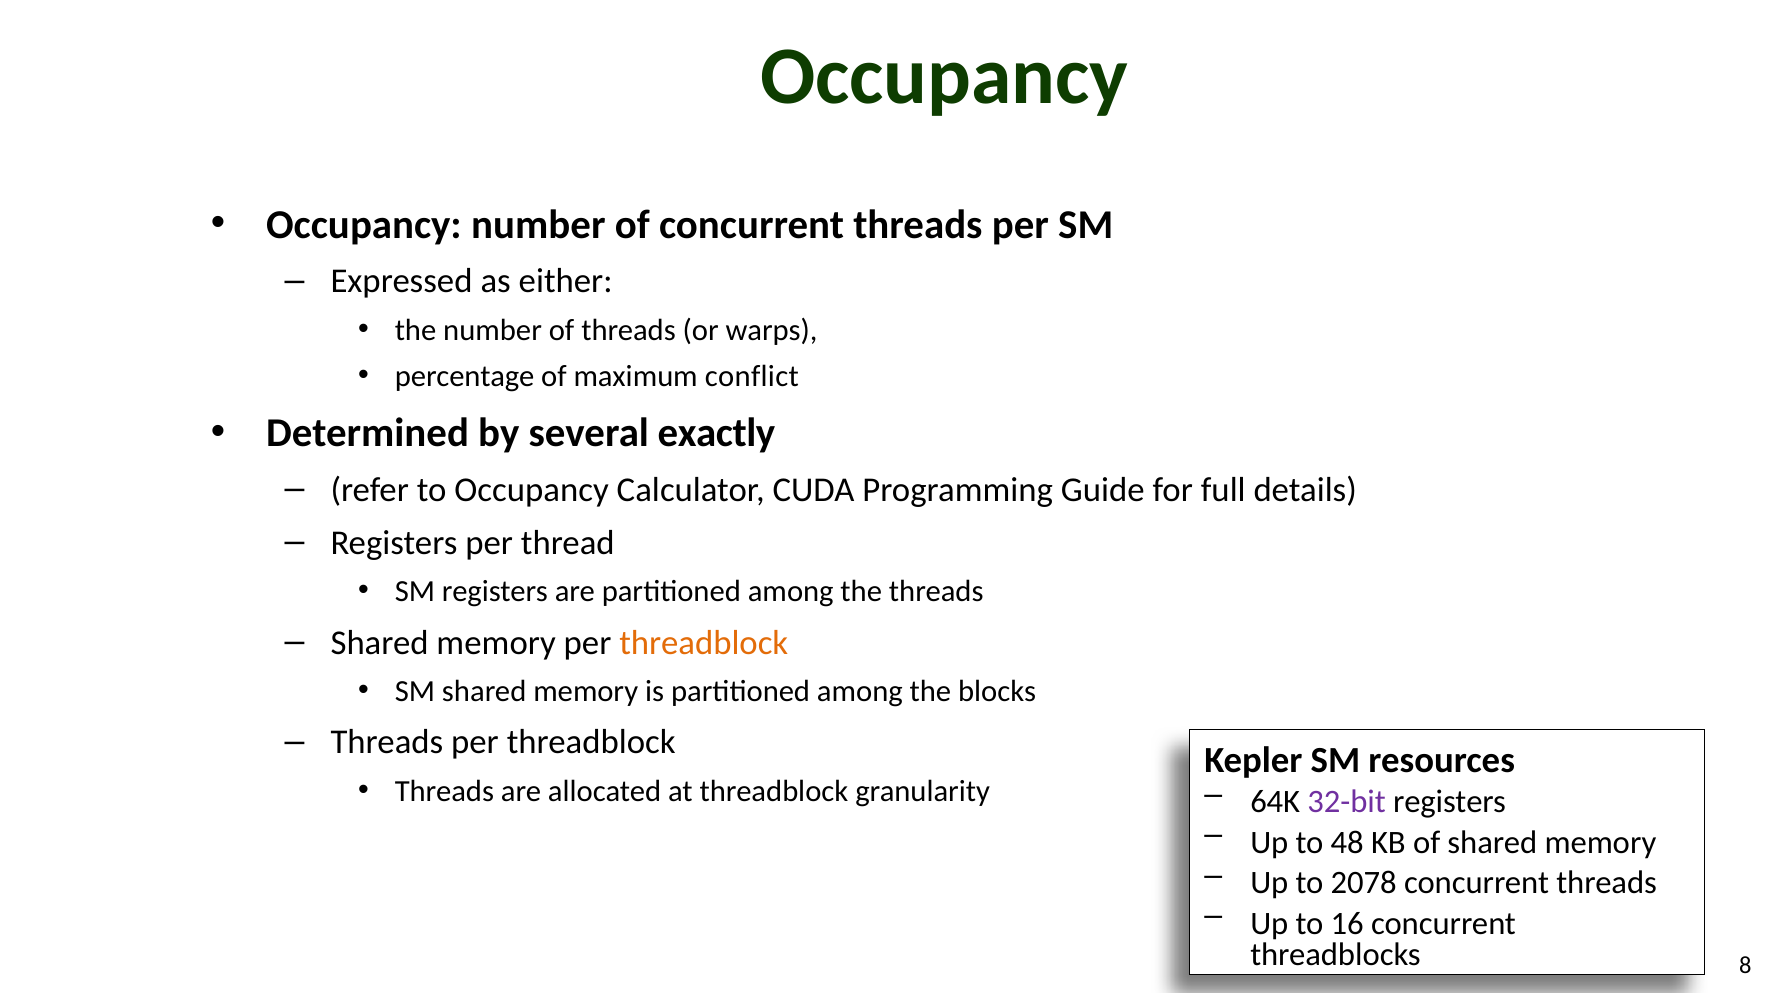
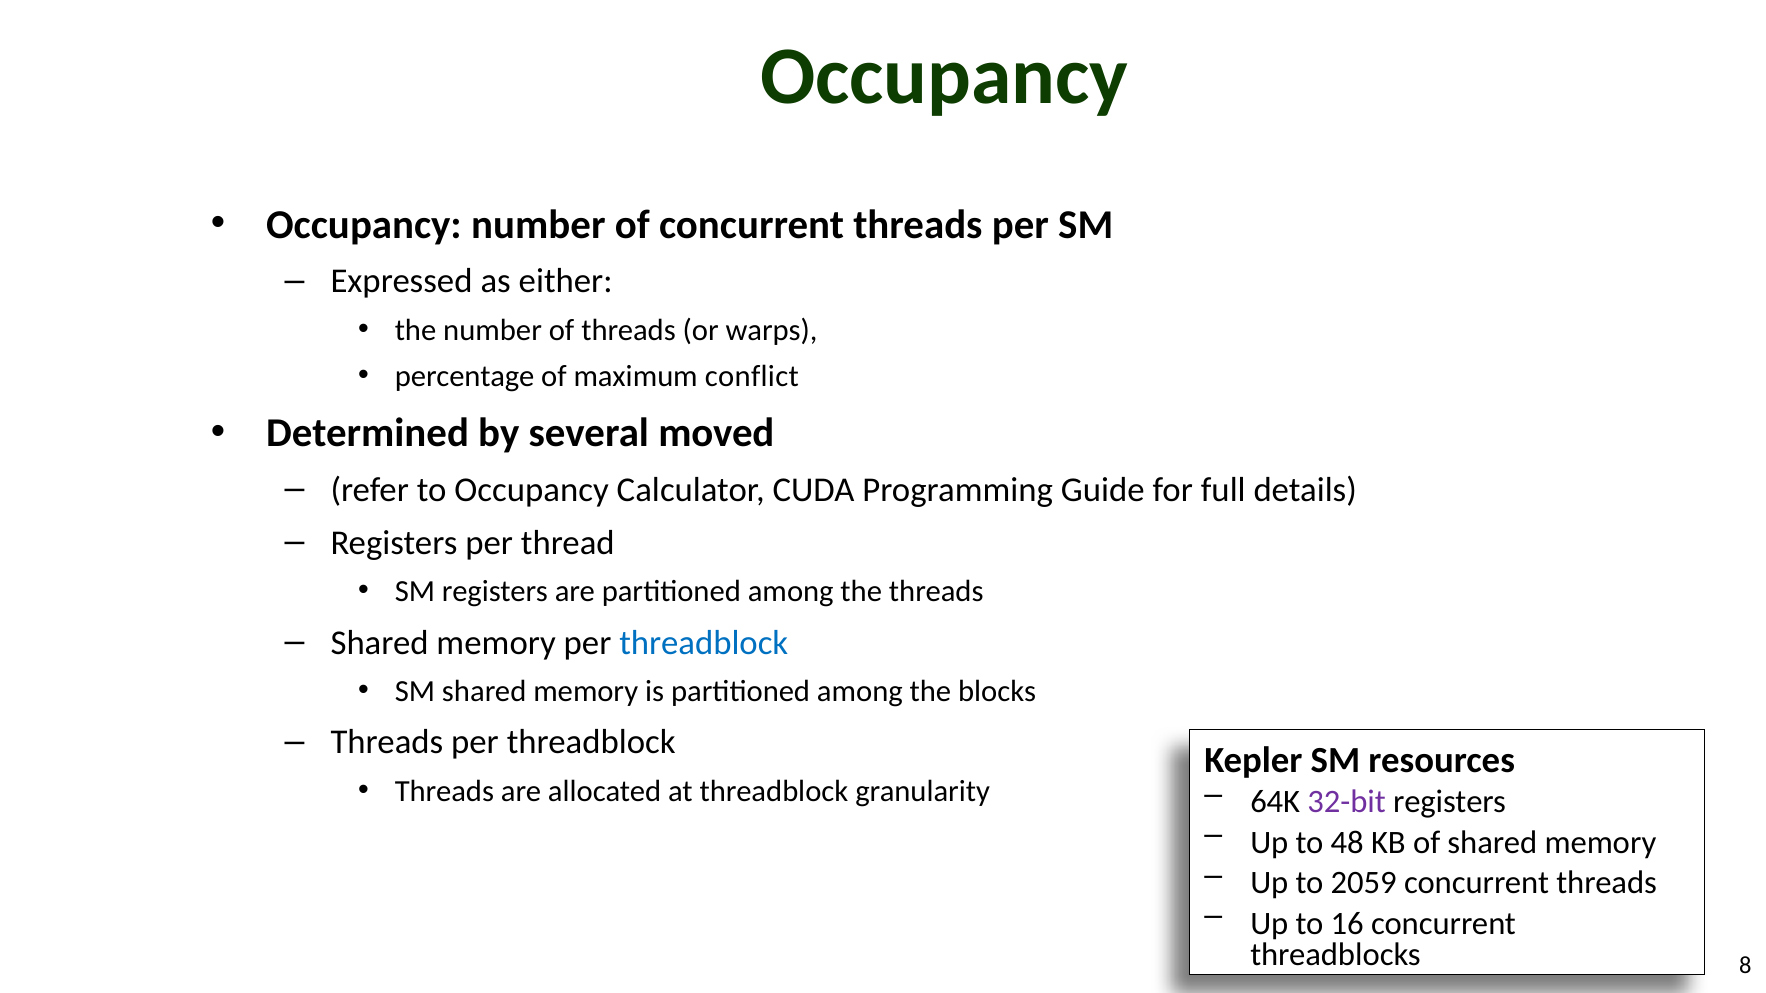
exactly: exactly -> moved (716, 433)
threadblock colour: orange -> blue (704, 643)
2078: 2078 -> 2059 (1364, 883)
